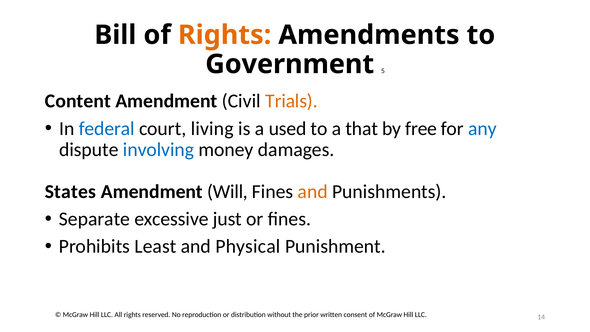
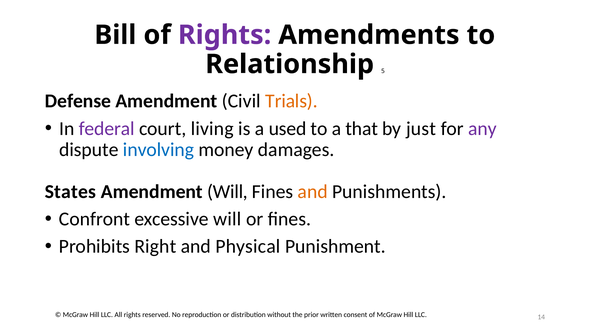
Rights colour: orange -> purple (225, 35)
Government: Government -> Relationship (290, 64)
Content: Content -> Defense (78, 101)
federal colour: blue -> purple (107, 128)
free: free -> just (421, 128)
any colour: blue -> purple (482, 128)
Separate: Separate -> Confront (94, 219)
excessive just: just -> will (227, 219)
Least: Least -> Right (155, 246)
